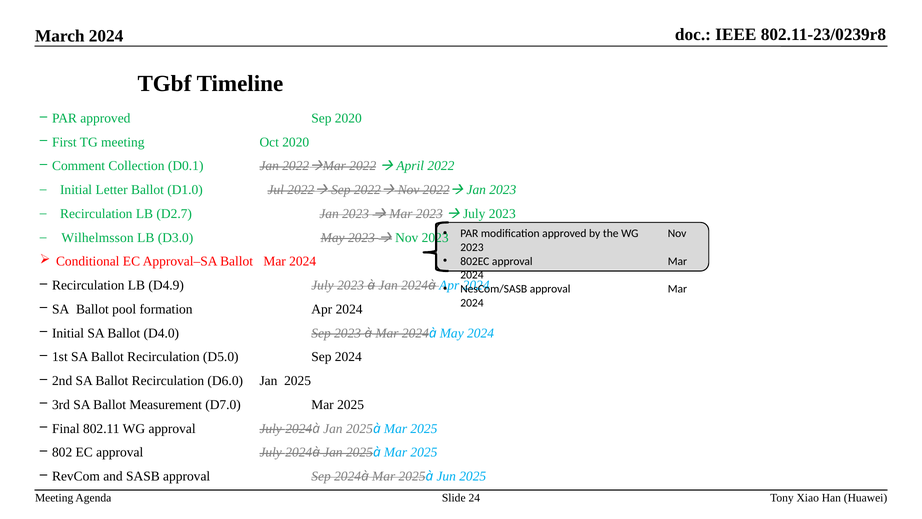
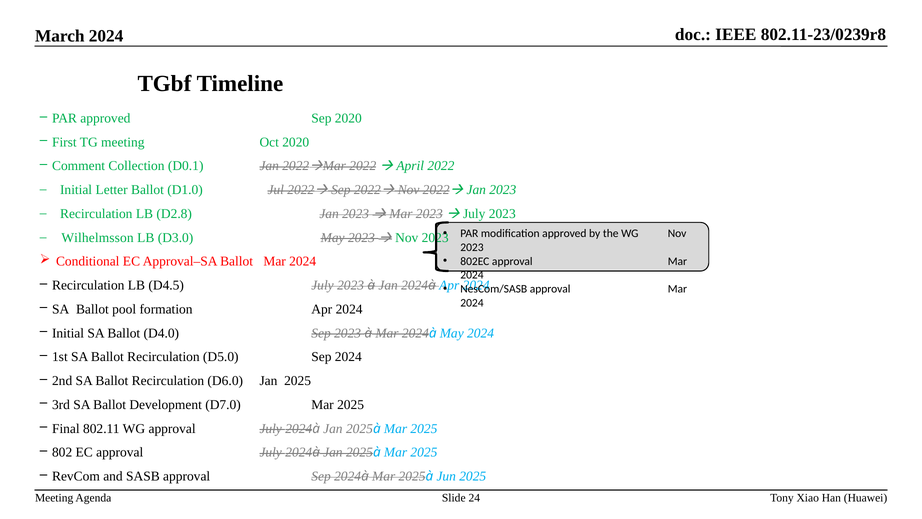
D2.7: D2.7 -> D2.8 (174, 214)
D4.9: D4.9 -> D4.5 (166, 285)
Measurement: Measurement -> Development (166, 404)
